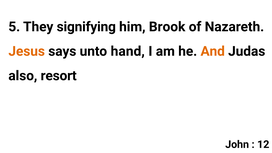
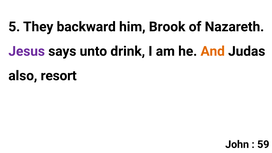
signifying: signifying -> backward (86, 27)
Jesus colour: orange -> purple (27, 51)
hand: hand -> drink (128, 51)
12: 12 -> 59 (263, 144)
